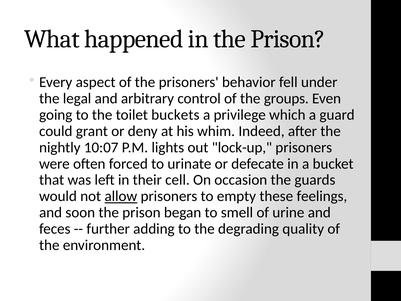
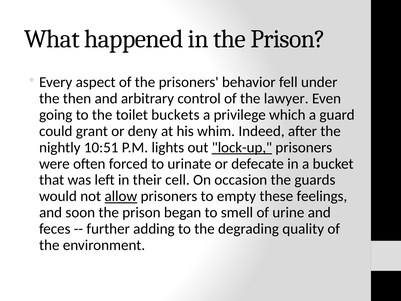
legal: legal -> then (77, 99)
groups: groups -> lawyer (286, 99)
10:07: 10:07 -> 10:51 (101, 147)
lock-up underline: none -> present (242, 147)
